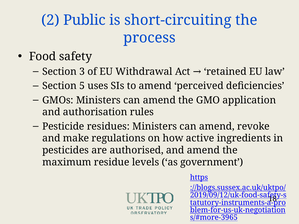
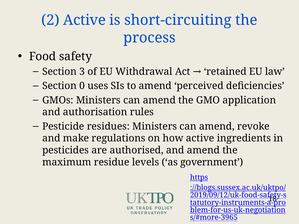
2 Public: Public -> Active (84, 20)
5: 5 -> 0 (82, 86)
